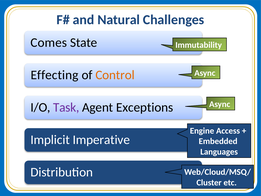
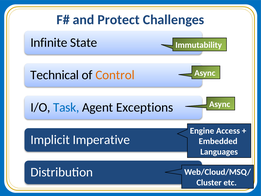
Natural: Natural -> Protect (119, 20)
Comes: Comes -> Infinite (49, 43)
Effecting: Effecting -> Technical (55, 75)
Task colour: purple -> blue (66, 107)
